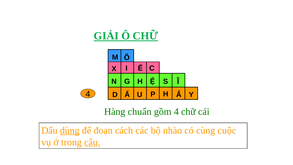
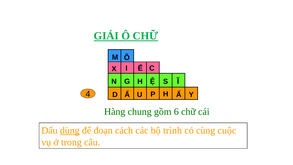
chuẩn: chuẩn -> chung (140, 112)
gồm 4: 4 -> 6 (176, 112)
nhào: nhào -> trình (173, 130)
câu underline: present -> none (92, 142)
